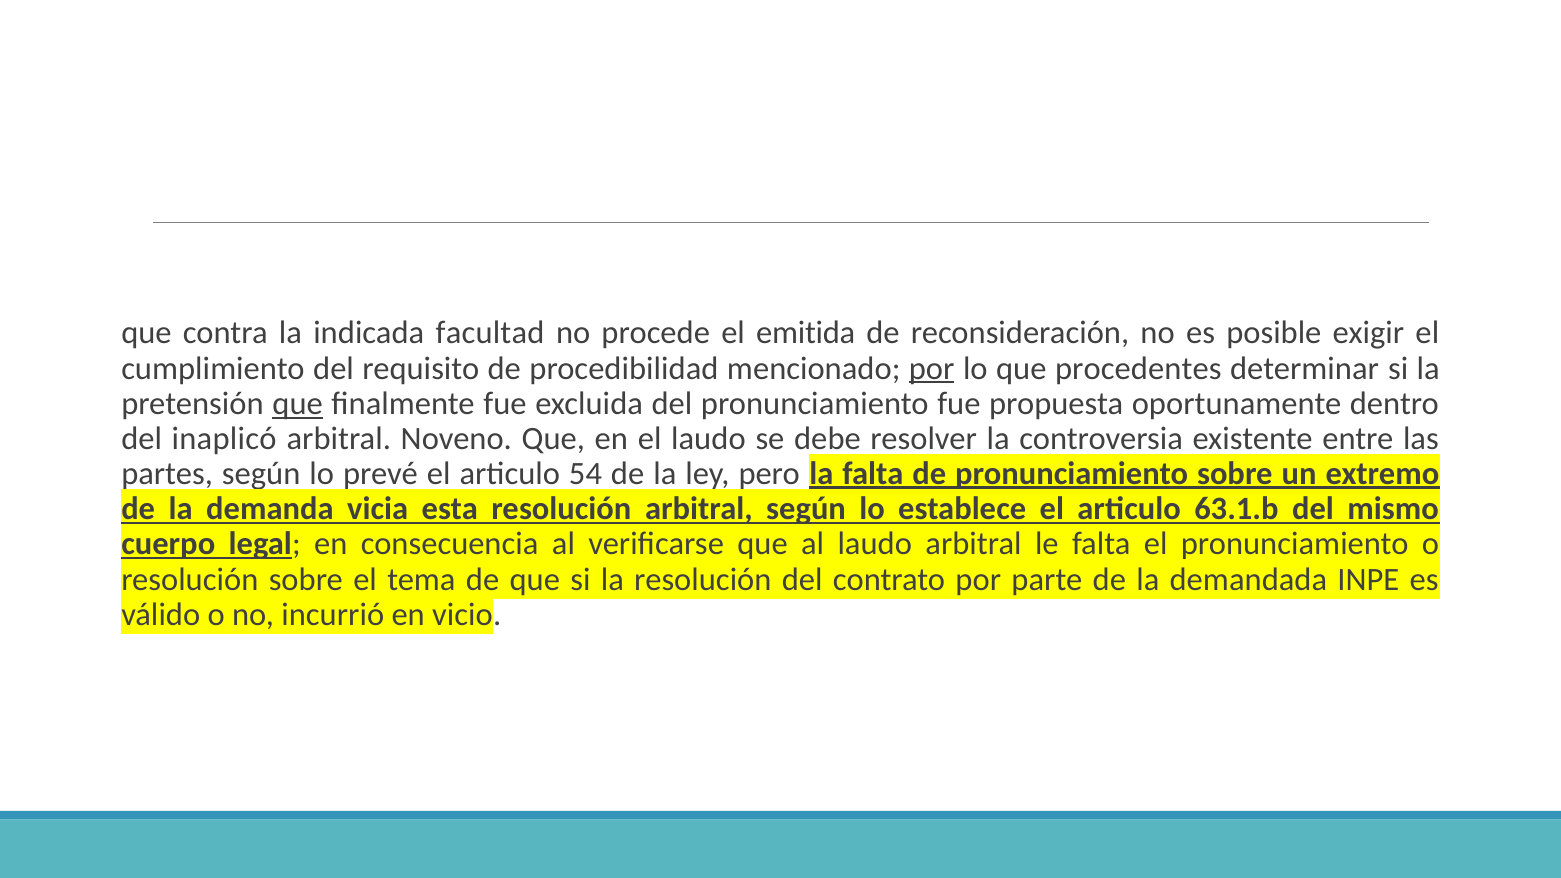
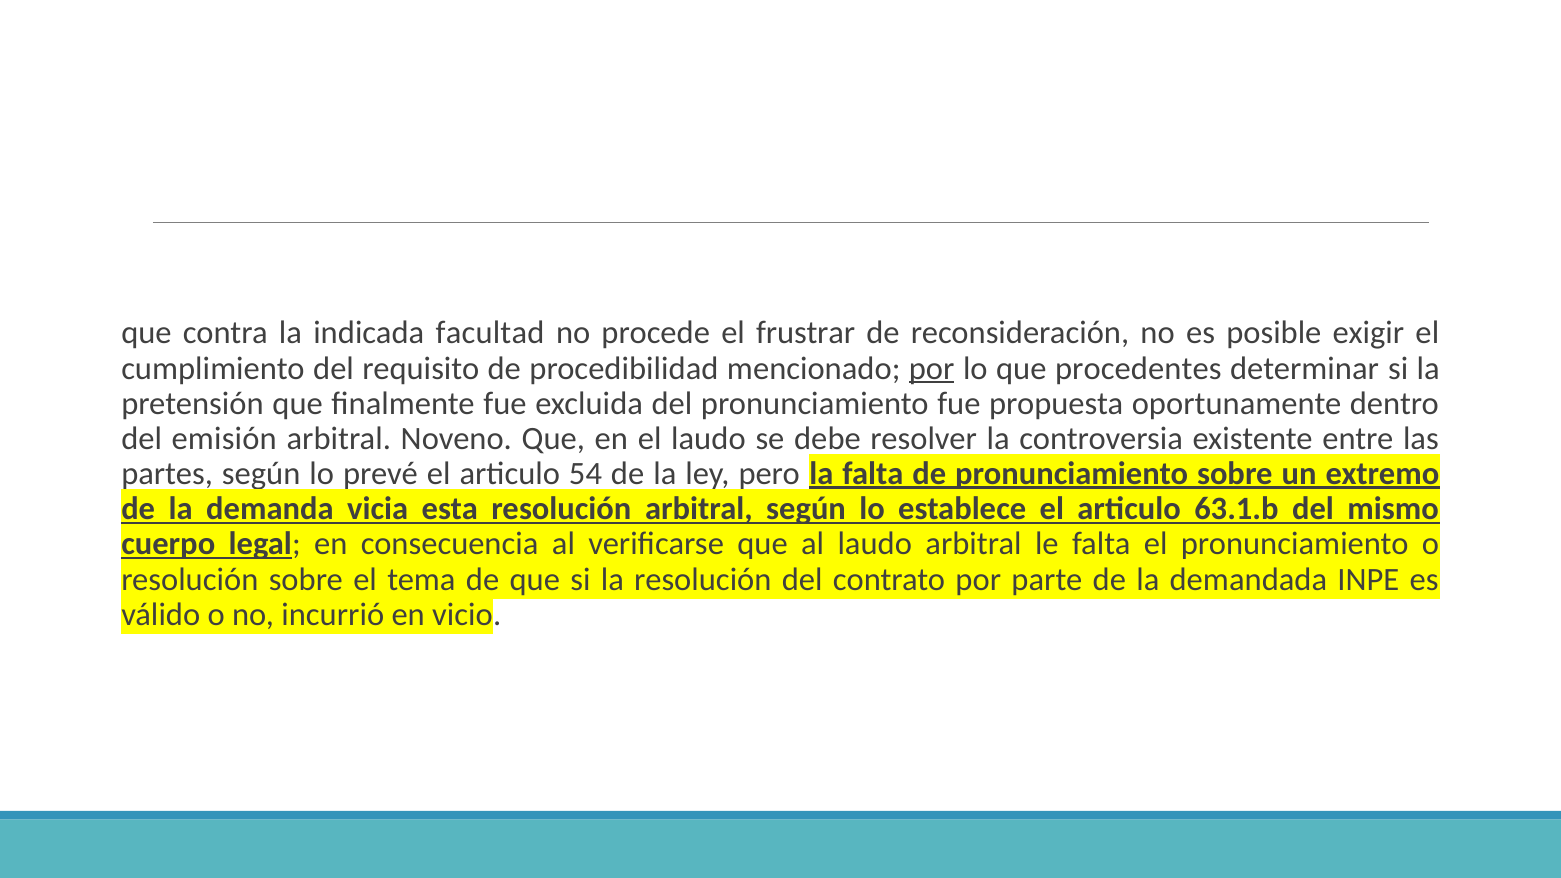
emitida: emitida -> frustrar (806, 333)
que underline: present -> none (298, 404)
inaplicó: inaplicó -> emisión (224, 439)
